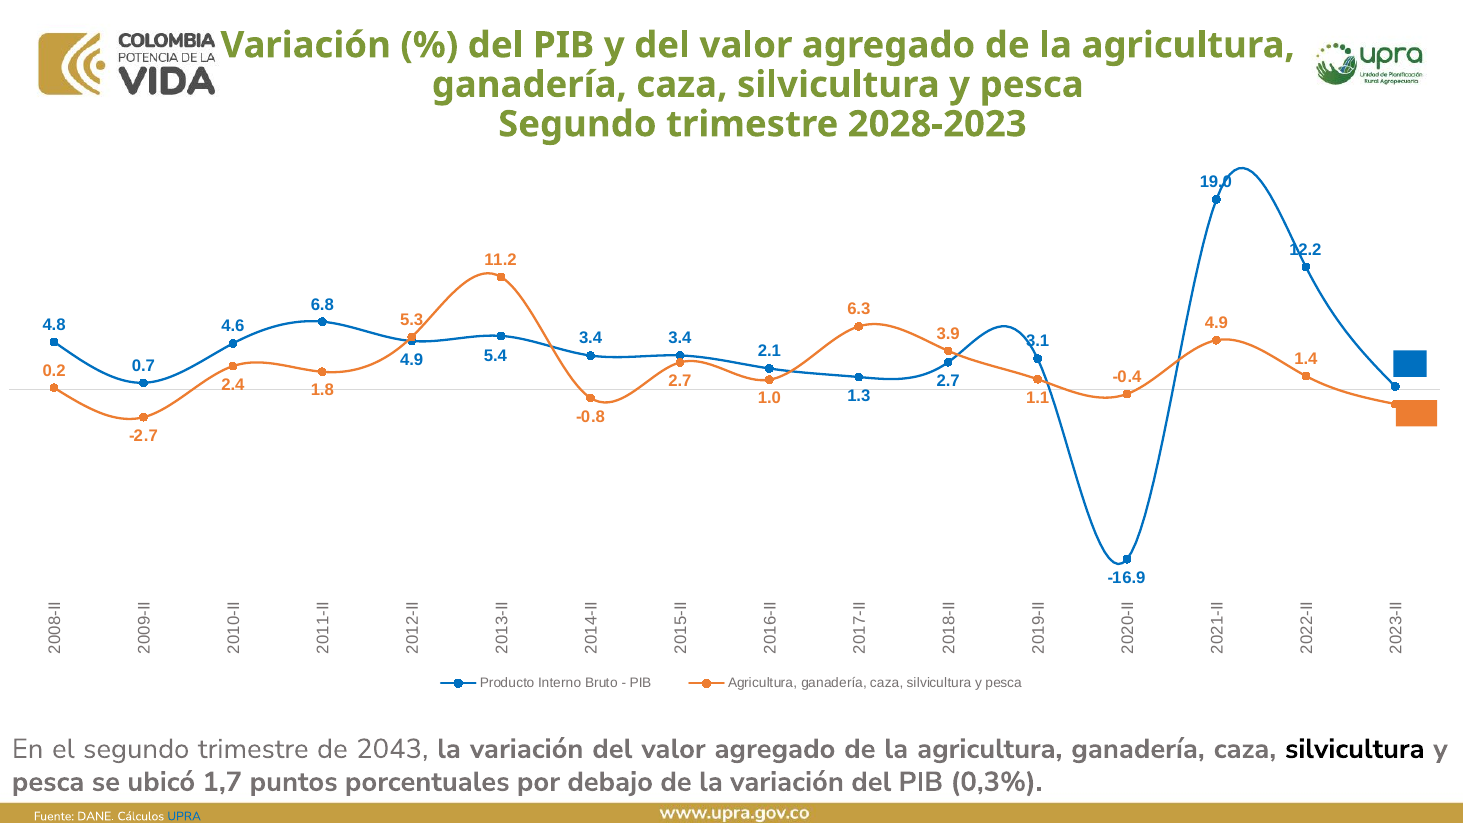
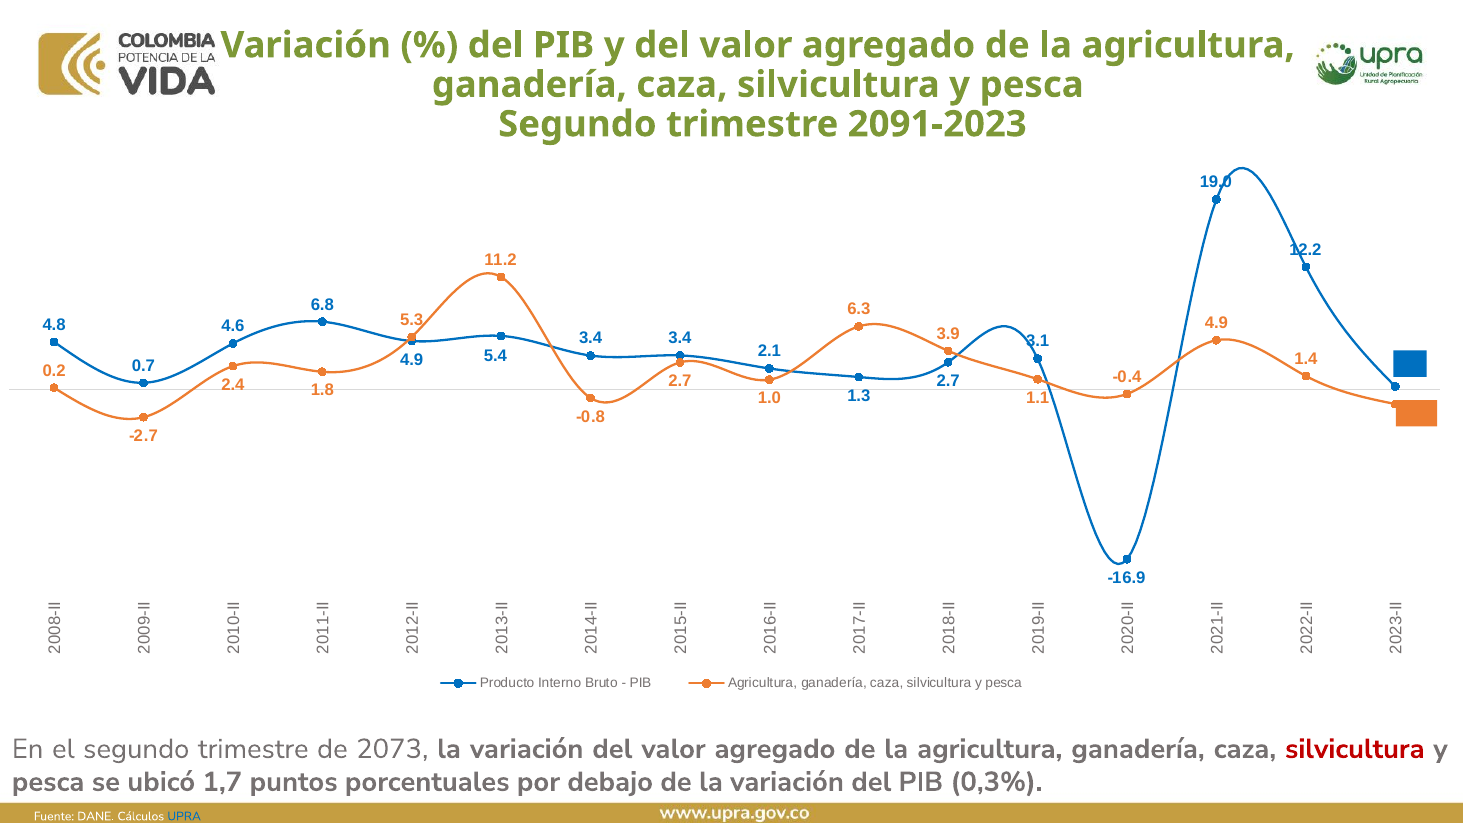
2028-2023: 2028-2023 -> 2091-2023 (937, 124)
2043: 2043 -> 2073 (392, 749)
silvicultura colour: black -> red (1355, 749)
